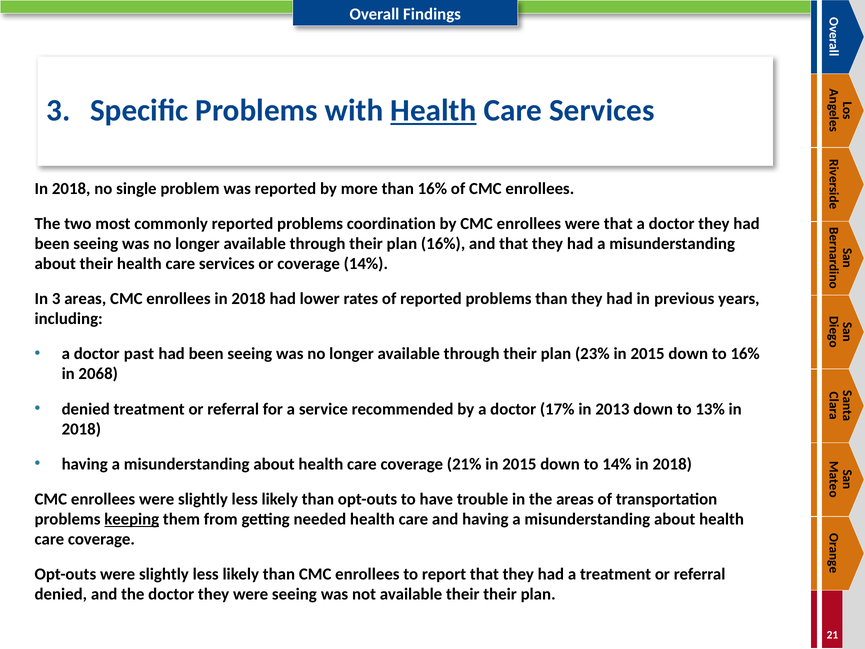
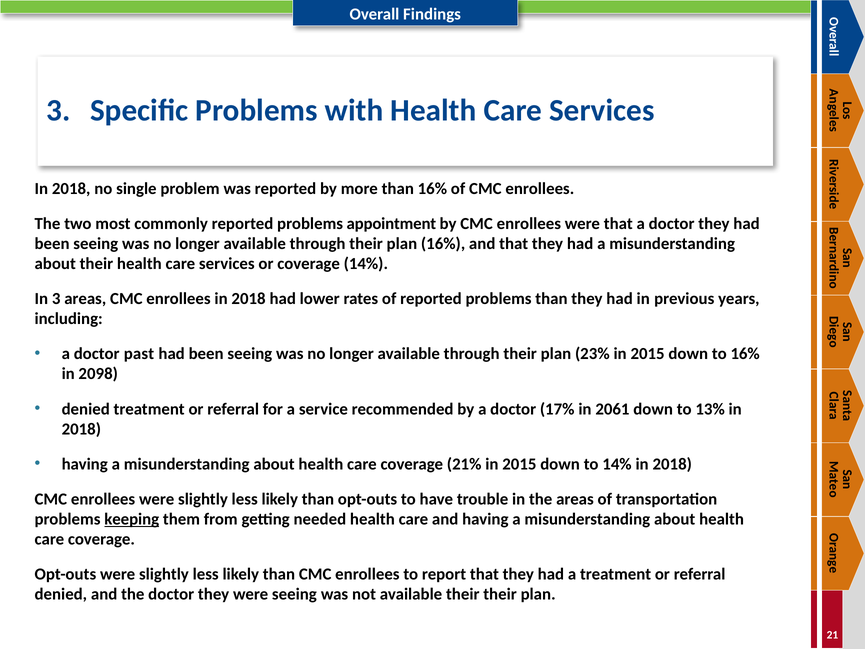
Health underline: present -> none (433, 110)
coordination: coordination -> appointment (391, 224)
2068: 2068 -> 2098 (98, 374)
2013: 2013 -> 2061 (612, 409)
